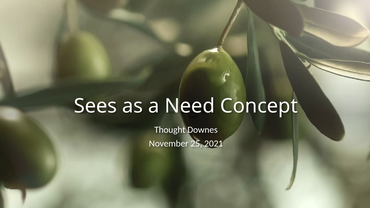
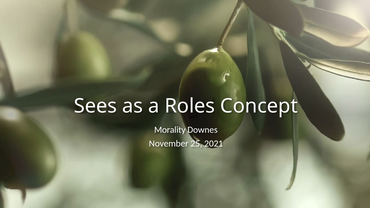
Need: Need -> Roles (190, 106)
Thought: Thought -> Morality (170, 130)
